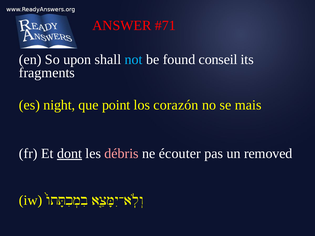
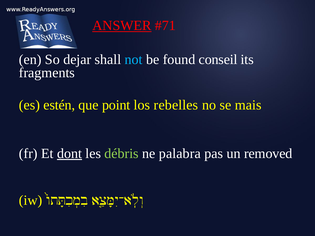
ANSWER underline: none -> present (122, 26)
upon: upon -> dejar (77, 59)
night: night -> estén (59, 105)
corazón: corazón -> rebelles (176, 105)
débris colour: pink -> light green (122, 154)
écouter: écouter -> palabra (180, 154)
